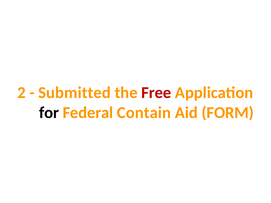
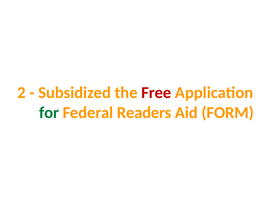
Submitted: Submitted -> Subsidized (75, 93)
for colour: black -> green (49, 113)
Contain: Contain -> Readers (144, 113)
